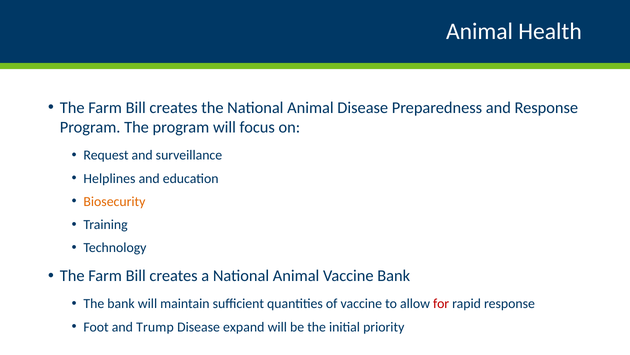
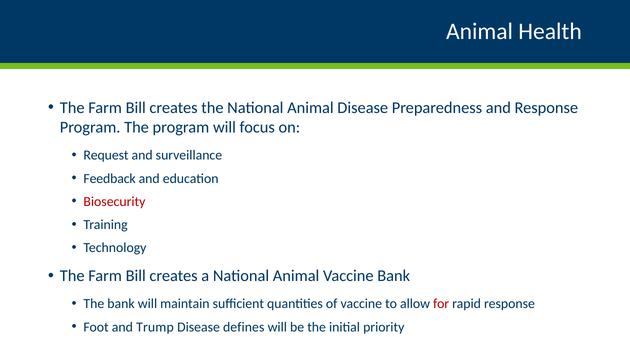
Helplines: Helplines -> Feedback (110, 178)
Biosecurity colour: orange -> red (114, 201)
expand: expand -> defines (244, 326)
